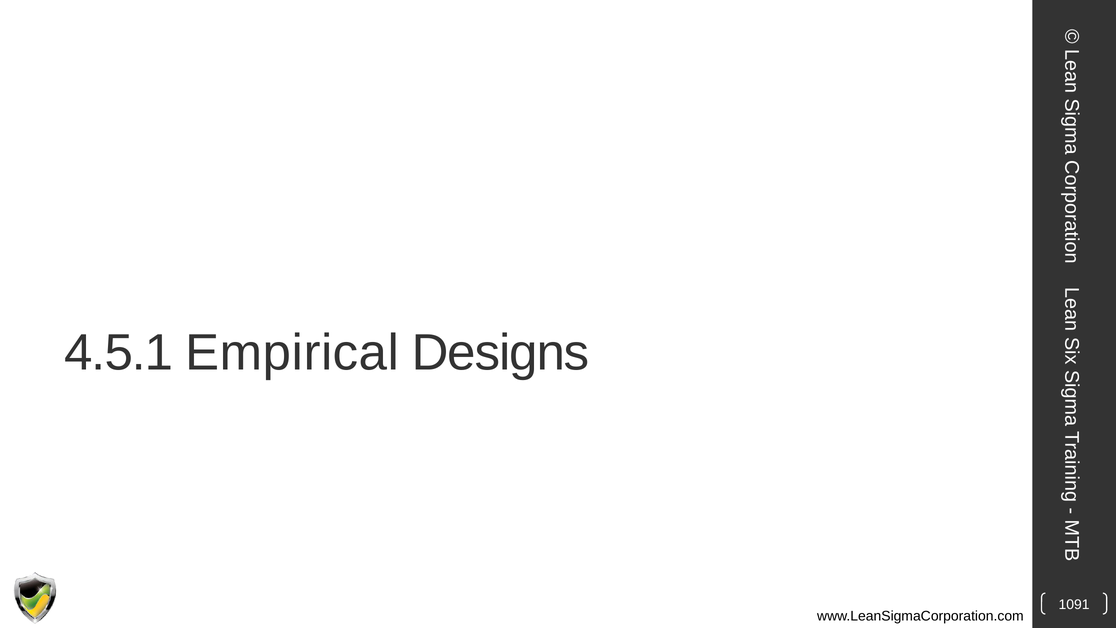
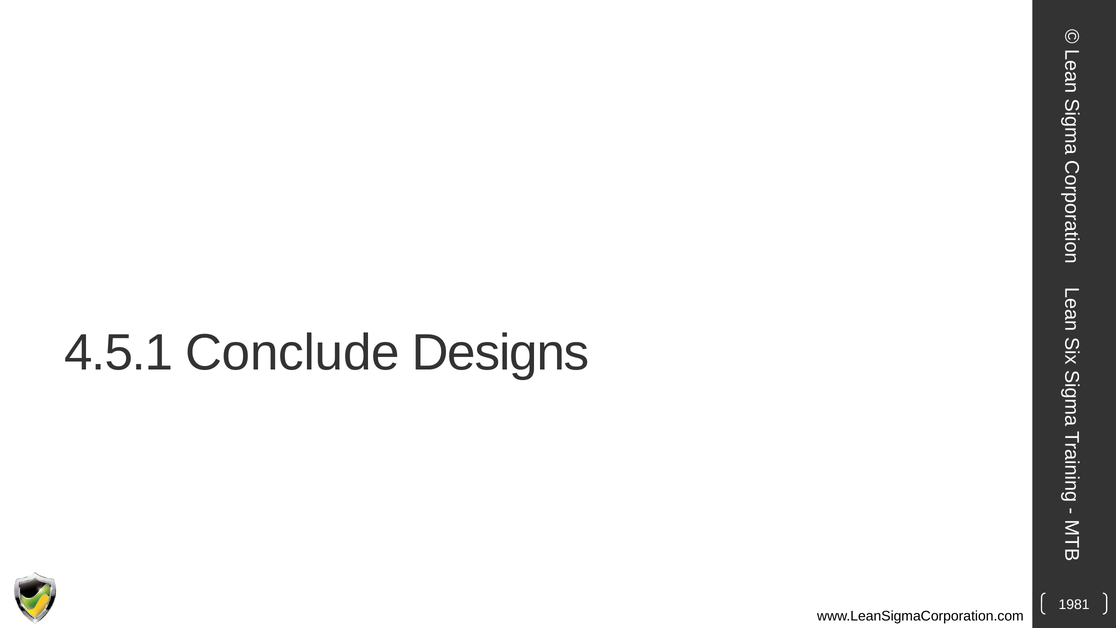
Empirical: Empirical -> Conclude (293, 353)
1091: 1091 -> 1981 (1074, 604)
